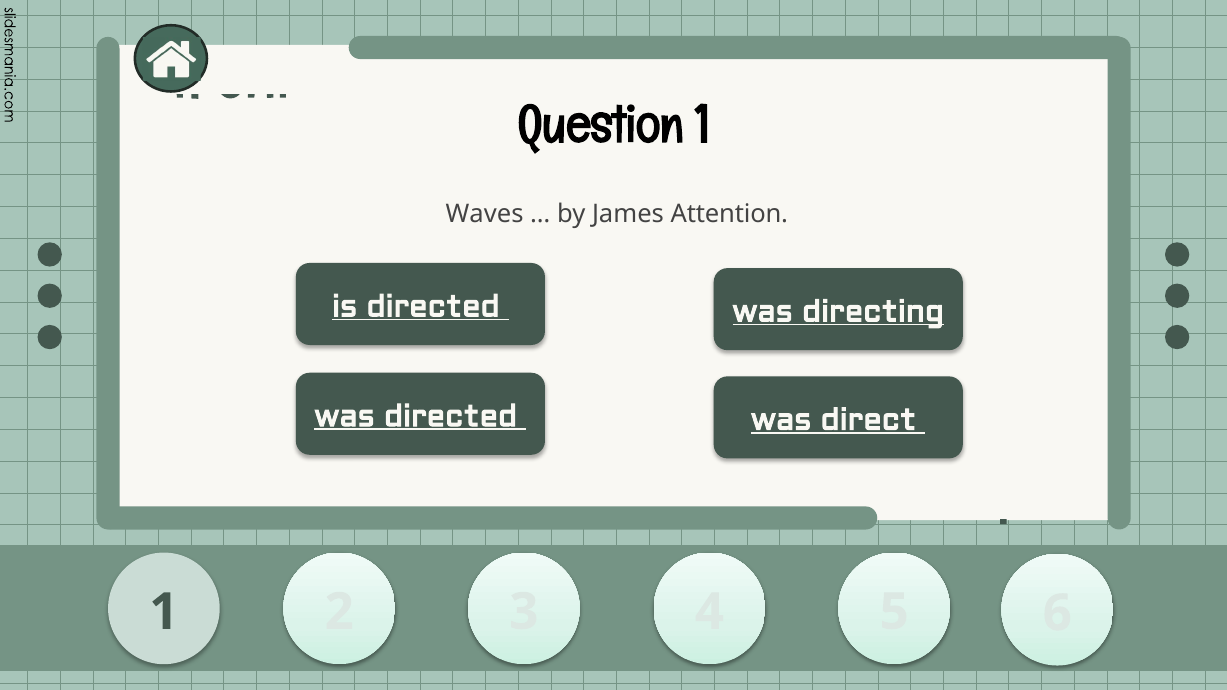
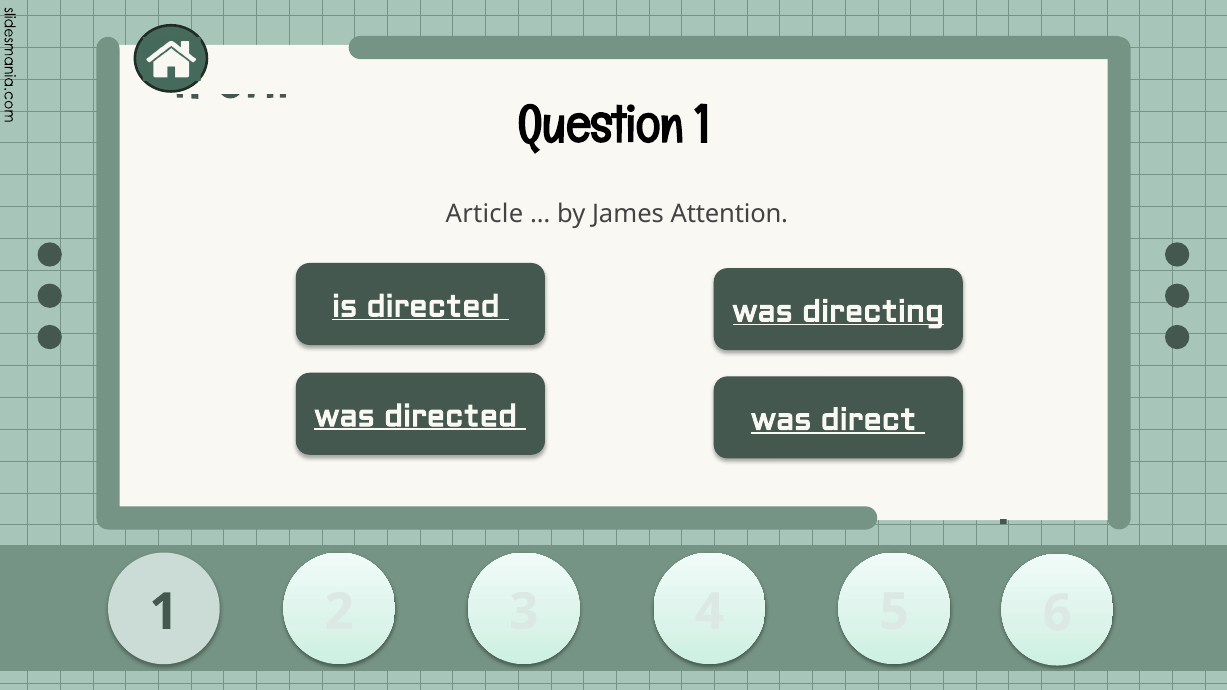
Waves: Waves -> Article (484, 214)
